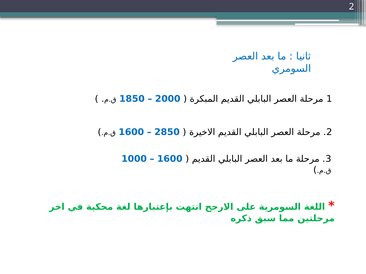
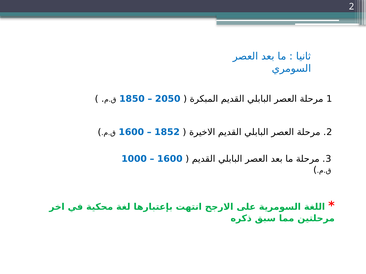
2000: 2000 -> 2050 (168, 99)
2850: 2850 -> 1852 (167, 132)
